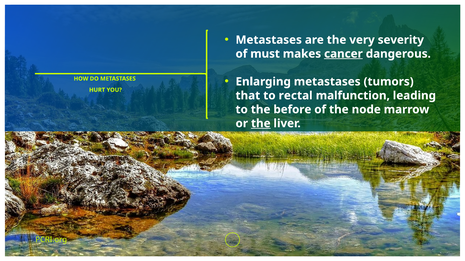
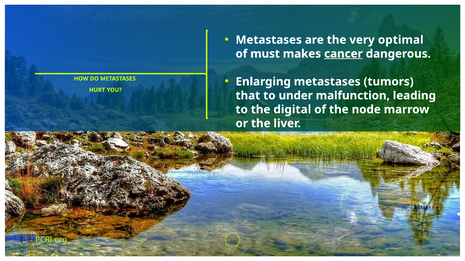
severity: severity -> optimal (401, 40)
rectal: rectal -> under (296, 96)
before: before -> digital (292, 110)
the underline: present -> none (261, 124)
